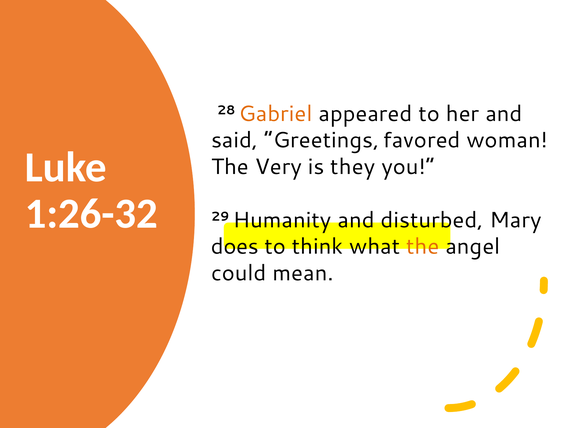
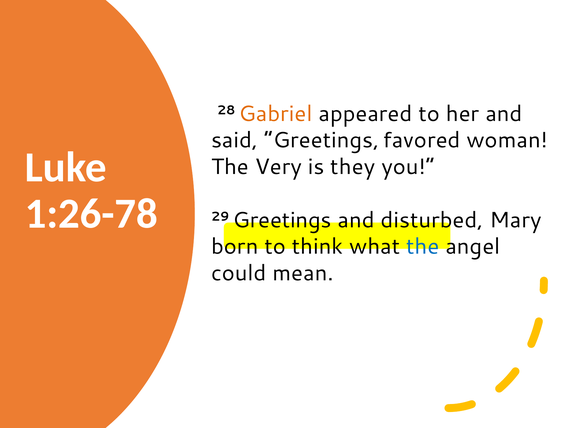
1:26-32: 1:26-32 -> 1:26-78 (91, 213)
29 Humanity: Humanity -> Greetings (282, 220)
does: does -> born (235, 246)
the colour: orange -> blue (423, 246)
